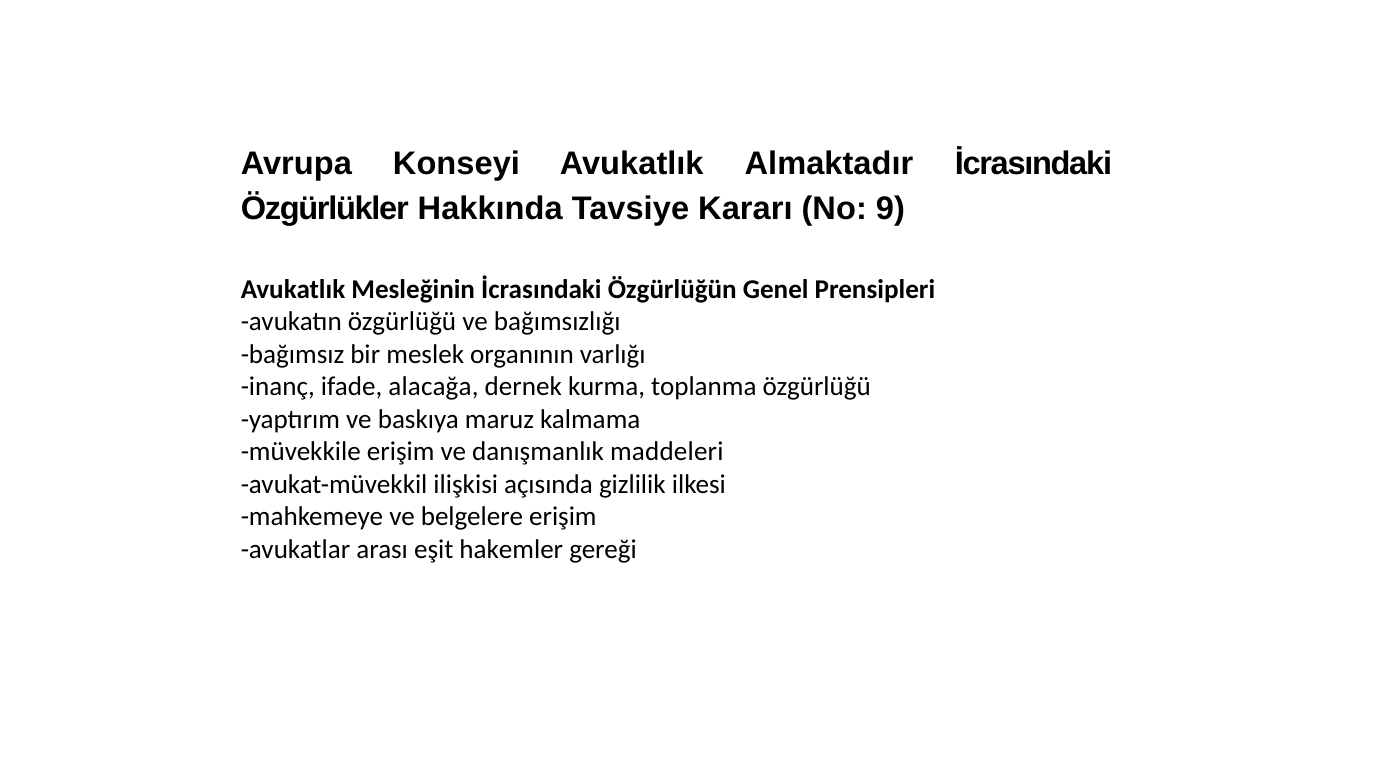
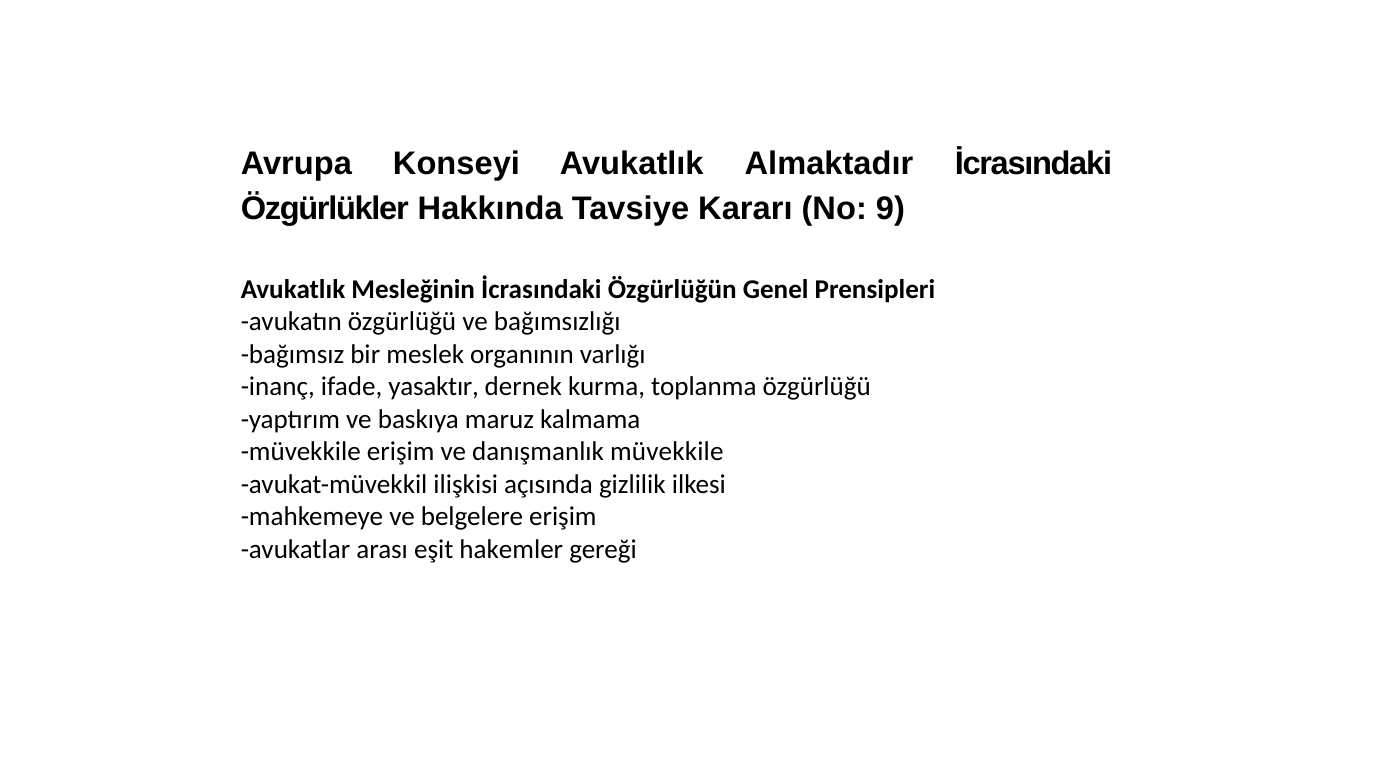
alacağa: alacağa -> yasaktır (434, 387)
danışmanlık maddeleri: maddeleri -> müvekkile (667, 452)
